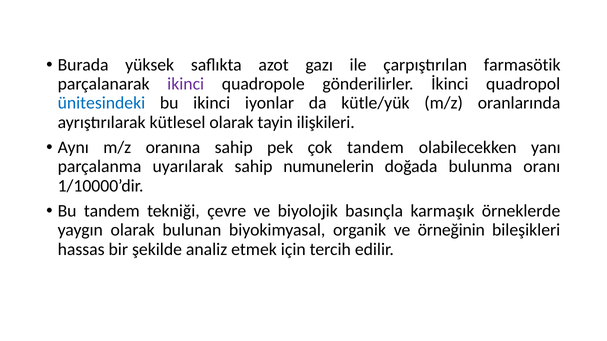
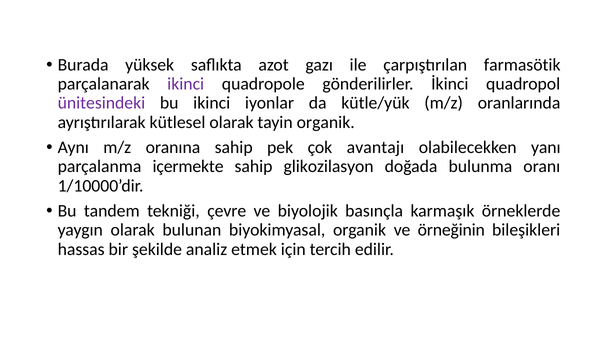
ünitesindeki colour: blue -> purple (101, 103)
tayin ilişkileri: ilişkileri -> organik (326, 122)
çok tandem: tandem -> avantajı (375, 148)
uyarılarak: uyarılarak -> içermekte (188, 167)
numunelerin: numunelerin -> glikozilasyon (329, 167)
